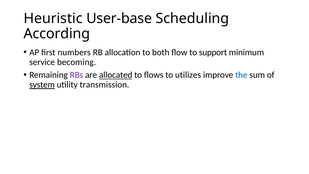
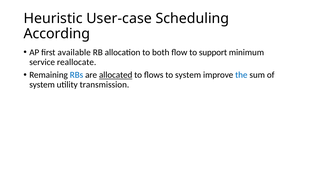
User-base: User-base -> User-case (119, 18)
numbers: numbers -> available (74, 52)
becoming: becoming -> reallocate (77, 62)
RBs colour: purple -> blue (77, 75)
to utilizes: utilizes -> system (188, 75)
system underline: present -> none (42, 85)
